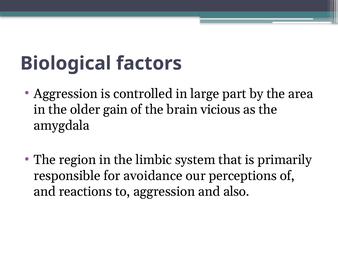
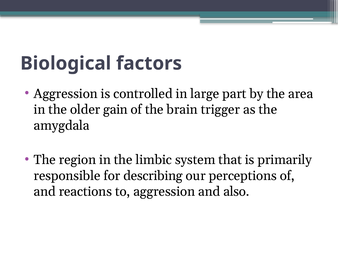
vicious: vicious -> trigger (220, 109)
avoidance: avoidance -> describing (153, 175)
